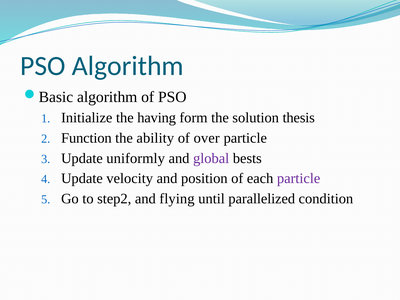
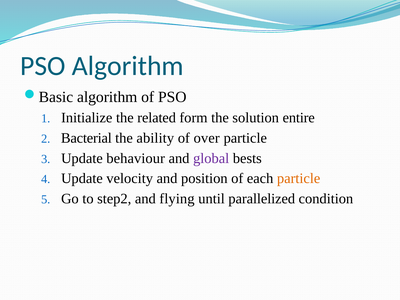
having: having -> related (157, 118)
thesis: thesis -> entire (299, 118)
Function: Function -> Bacterial (86, 138)
uniformly: uniformly -> behaviour (136, 158)
particle colour: purple -> orange (299, 178)
